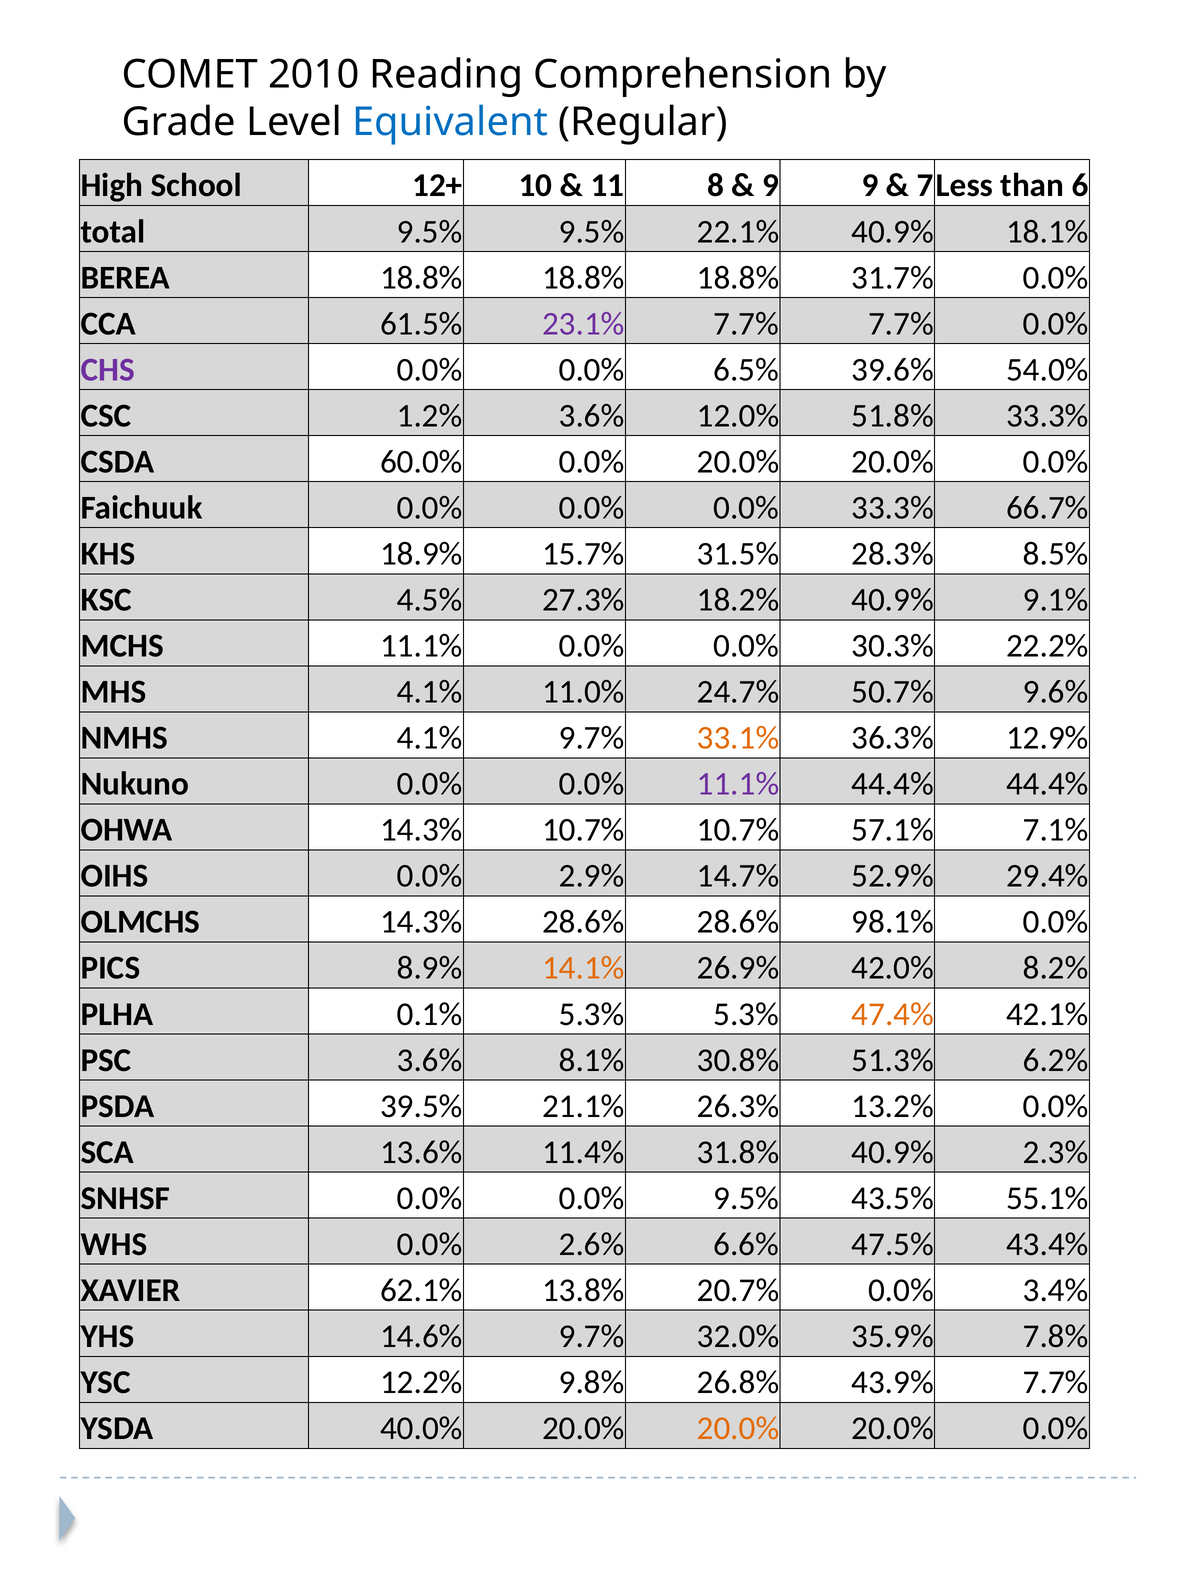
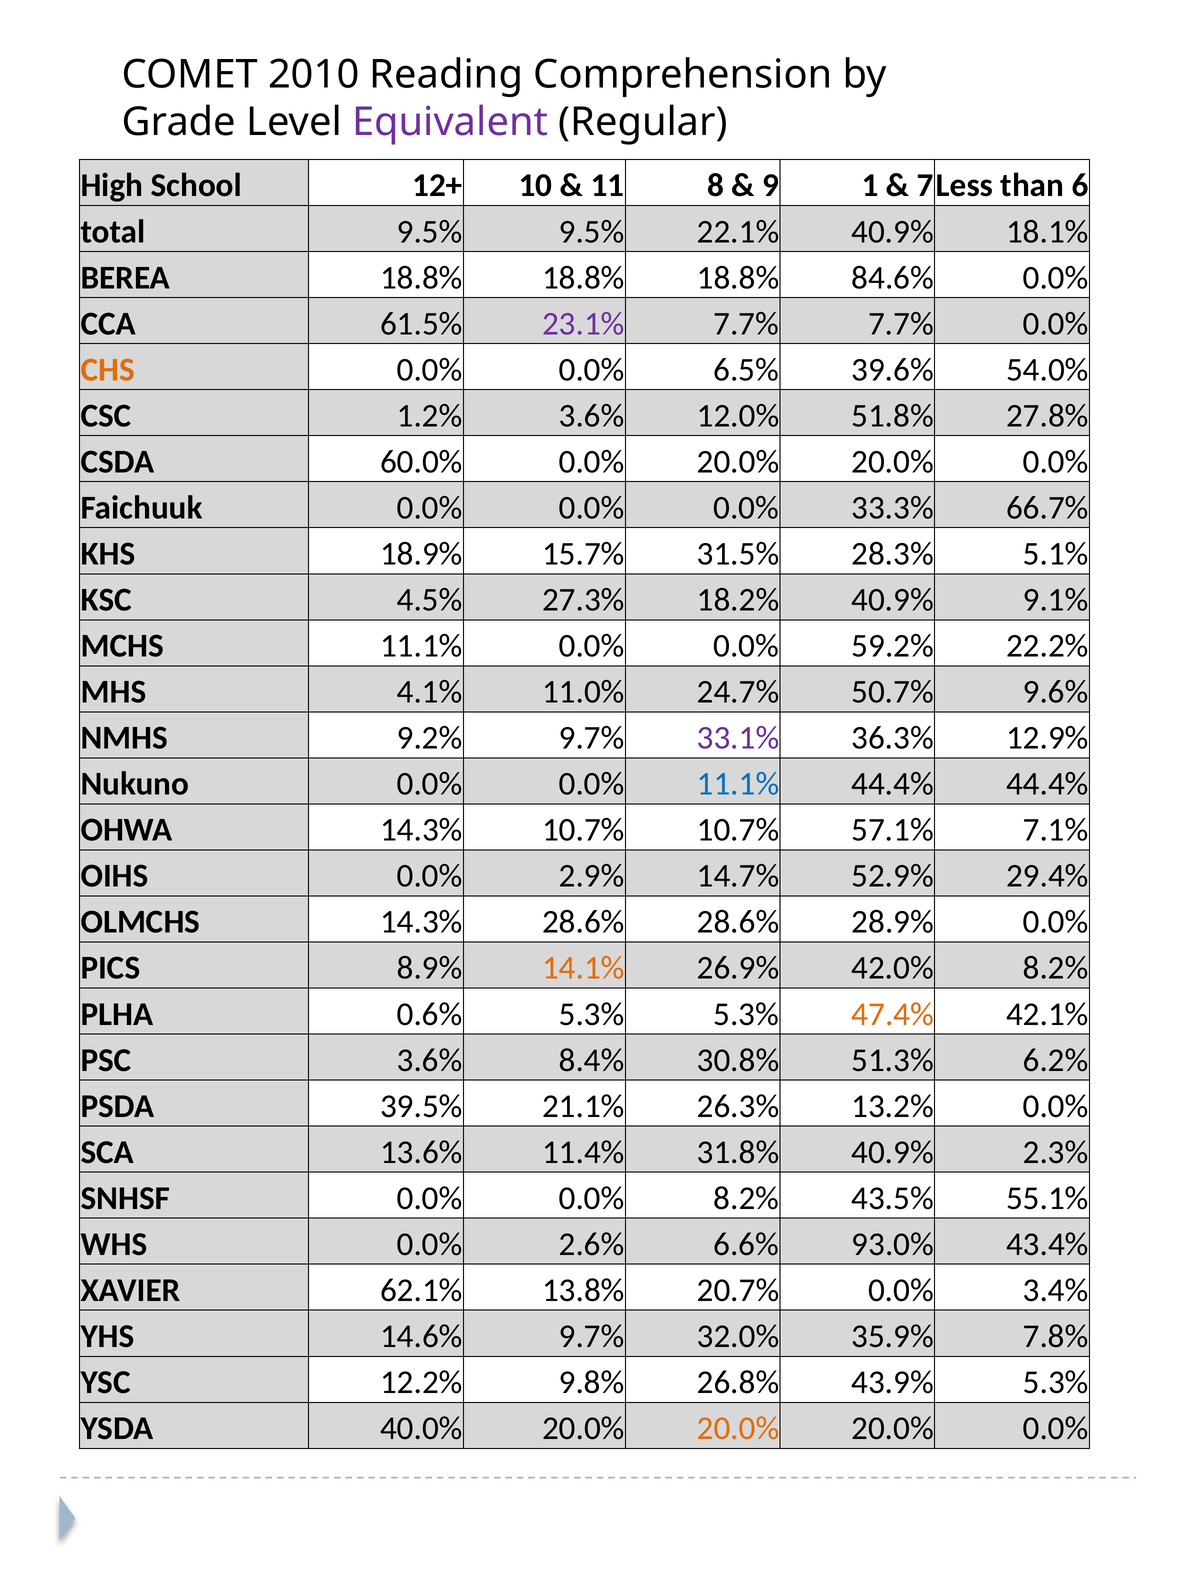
Equivalent colour: blue -> purple (450, 122)
9 9: 9 -> 1 (870, 185)
31.7%: 31.7% -> 84.6% (893, 278)
CHS colour: purple -> orange (108, 370)
51.8% 33.3%: 33.3% -> 27.8% (1047, 416)
8.5%: 8.5% -> 5.1% (1056, 554)
30.3%: 30.3% -> 59.2% (893, 646)
NMHS 4.1%: 4.1% -> 9.2% (430, 738)
33.1% colour: orange -> purple (738, 738)
11.1% colour: purple -> blue (738, 784)
98.1%: 98.1% -> 28.9% (893, 922)
0.1%: 0.1% -> 0.6% (430, 1014)
8.1%: 8.1% -> 8.4% (592, 1060)
0.0% 9.5%: 9.5% -> 8.2% (746, 1198)
47.5%: 47.5% -> 93.0% (893, 1244)
43.9% 7.7%: 7.7% -> 5.3% (1056, 1382)
